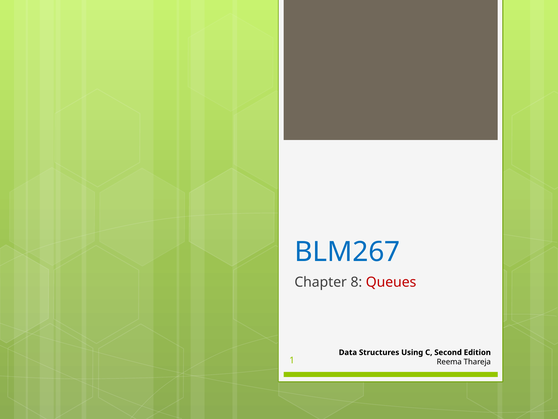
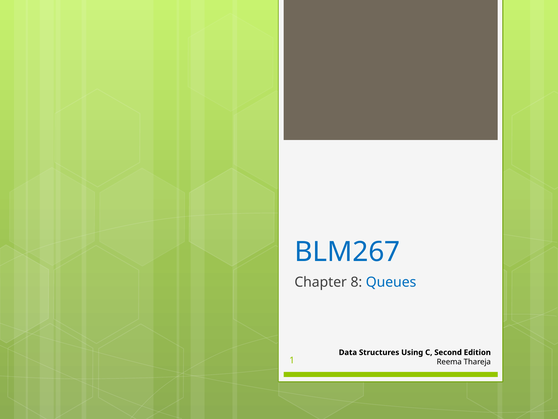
Queues colour: red -> blue (391, 282)
